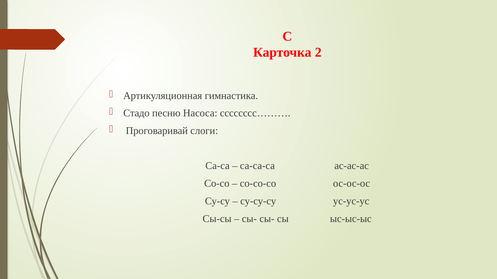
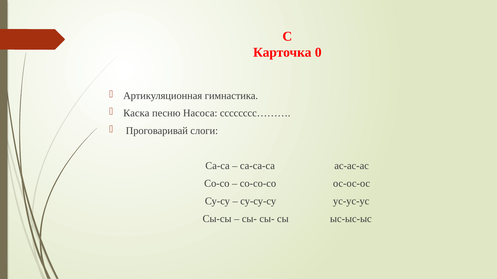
2: 2 -> 0 (318, 52)
Стадо: Стадо -> Каска (136, 113)
